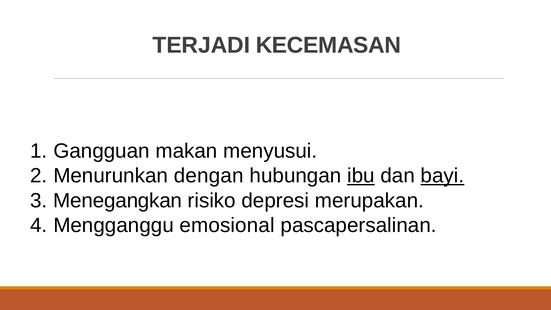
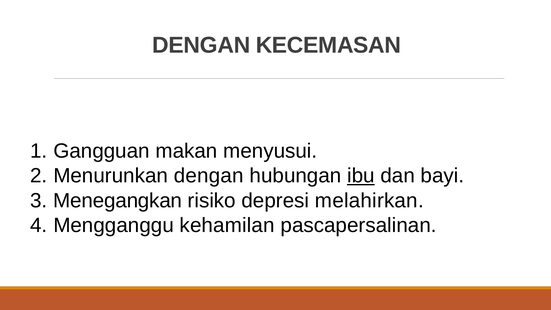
TERJADI: TERJADI -> DENGAN (201, 45)
bayi underline: present -> none (442, 176)
merupakan: merupakan -> melahirkan (369, 201)
emosional: emosional -> kehamilan (227, 225)
